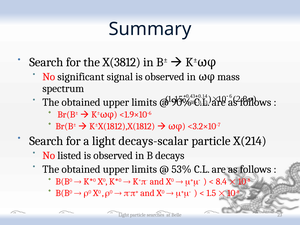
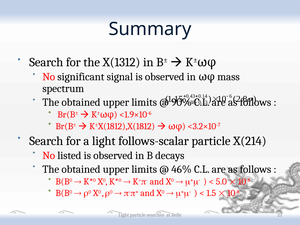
X(3812: X(3812 -> X(1312 (121, 62)
decays-scalar: decays-scalar -> follows-scalar (154, 141)
53%: 53% -> 46% (181, 169)
8.4: 8.4 -> 5.0 (221, 182)
